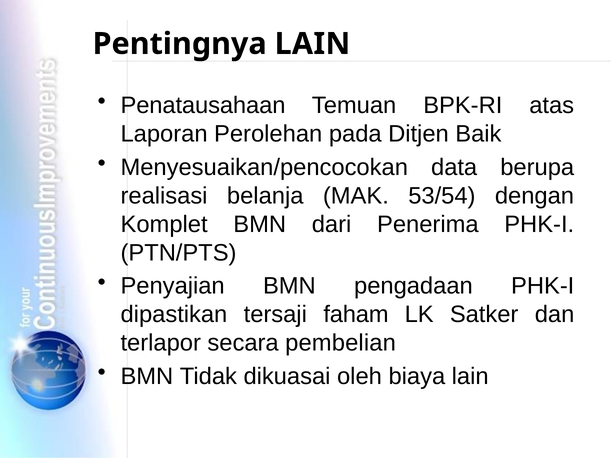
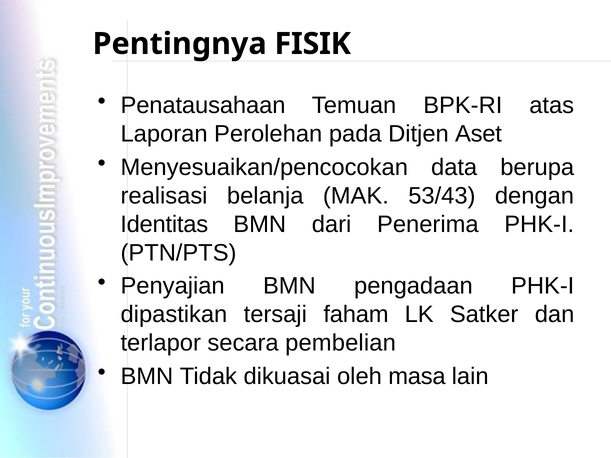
Pentingnya LAIN: LAIN -> FISIK (313, 44)
Baik: Baik -> Aset (479, 134)
53/54: 53/54 -> 53/43 (442, 196)
Komplet: Komplet -> Identitas (164, 224)
biaya: biaya -> masa (417, 377)
